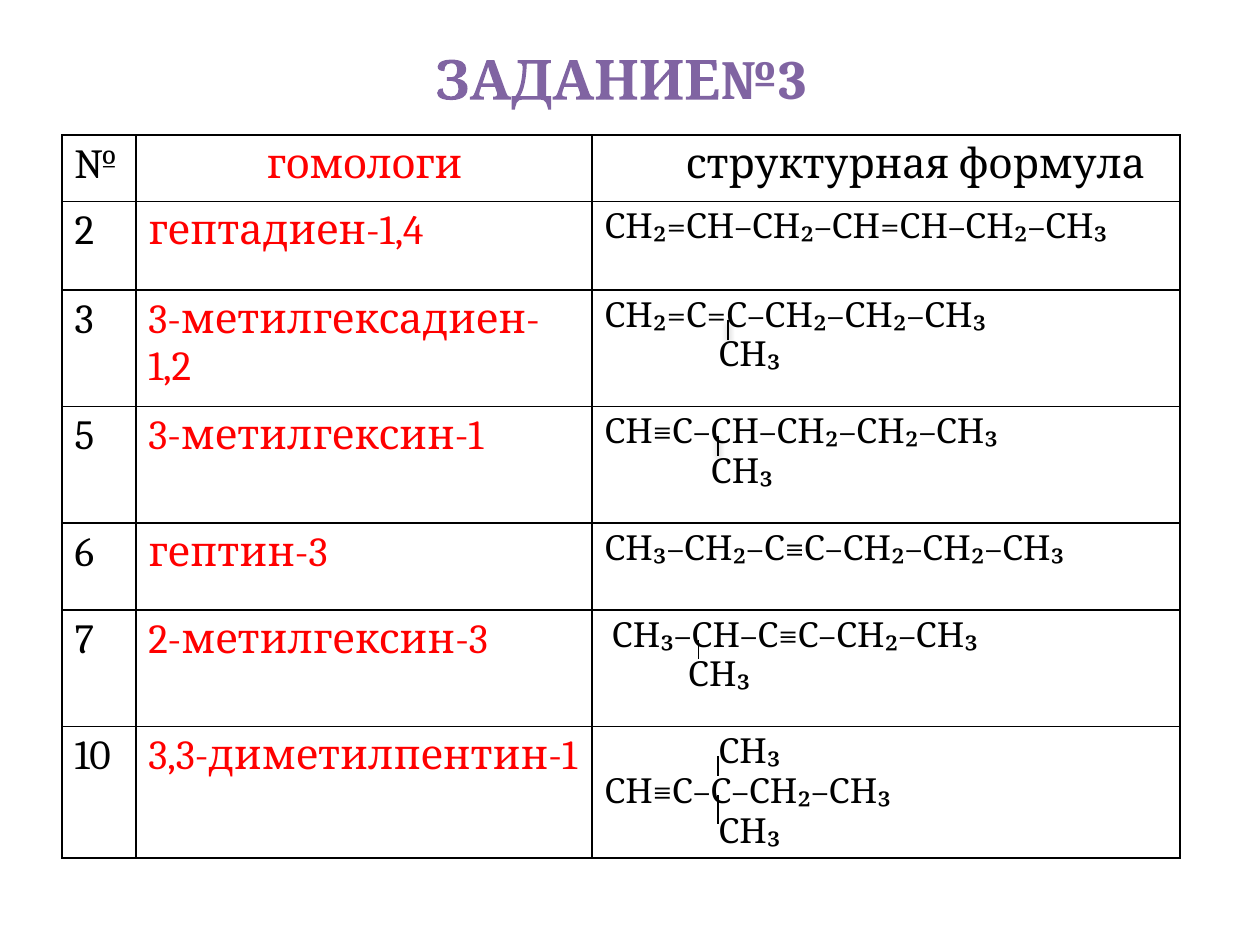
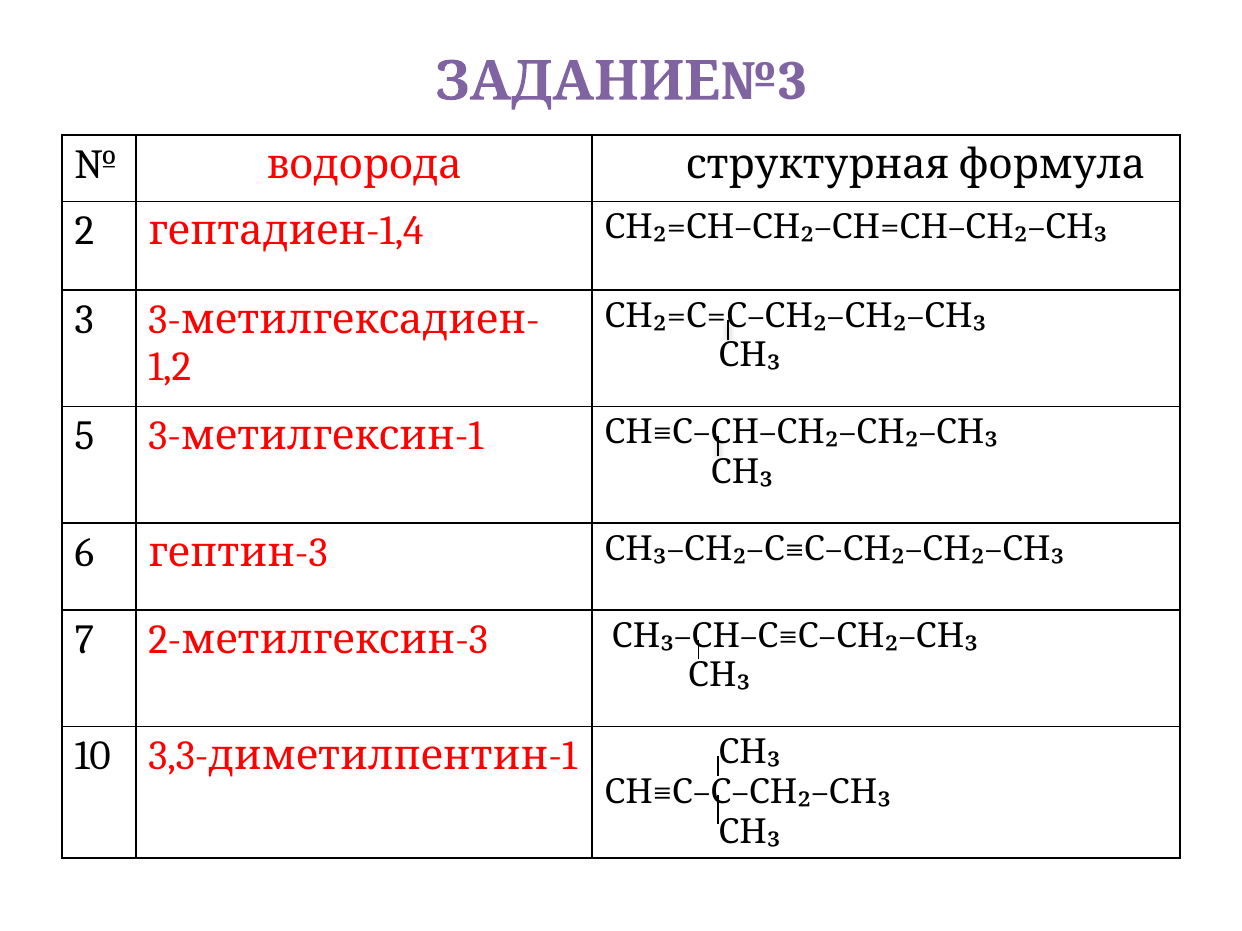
гомологи: гомологи -> водорода (364, 165)
